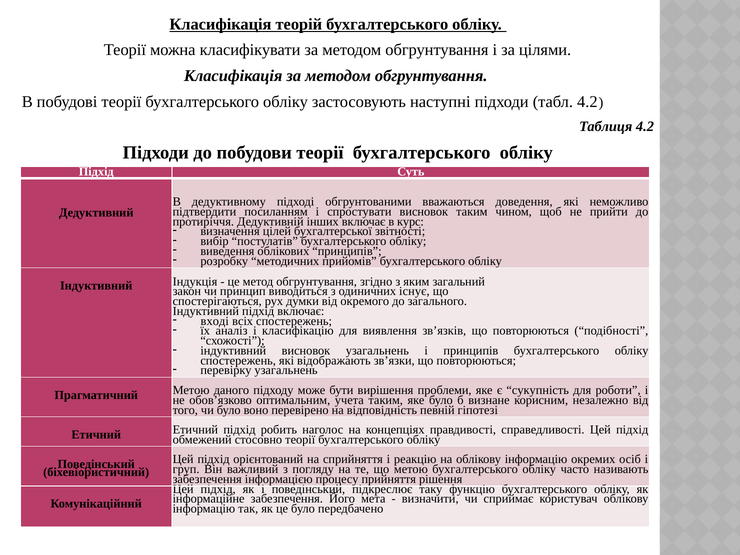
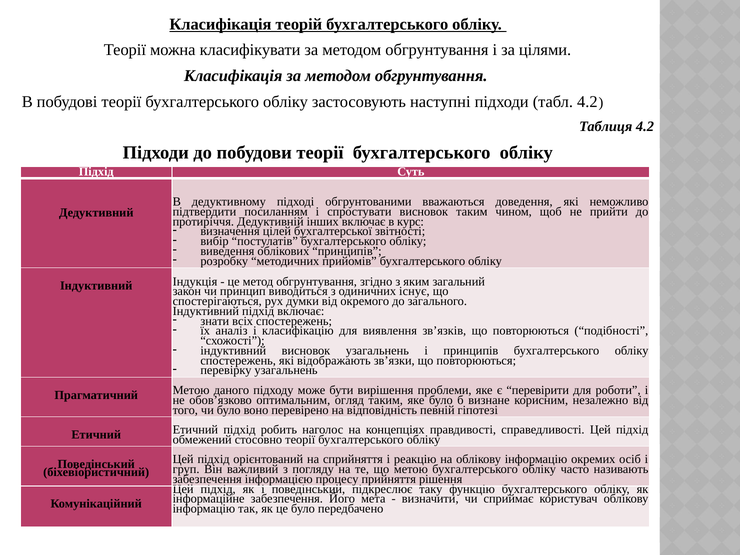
вході: вході -> знати (215, 321)
сукупність: сукупність -> перевірити (538, 390)
учета: учета -> огляд (349, 400)
